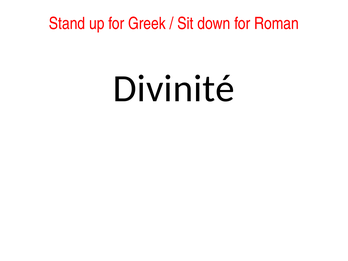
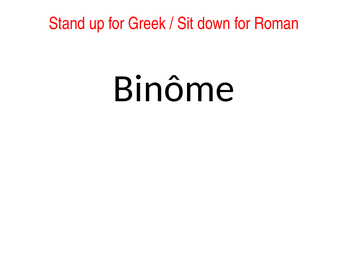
Divinité: Divinité -> Binôme (174, 89)
